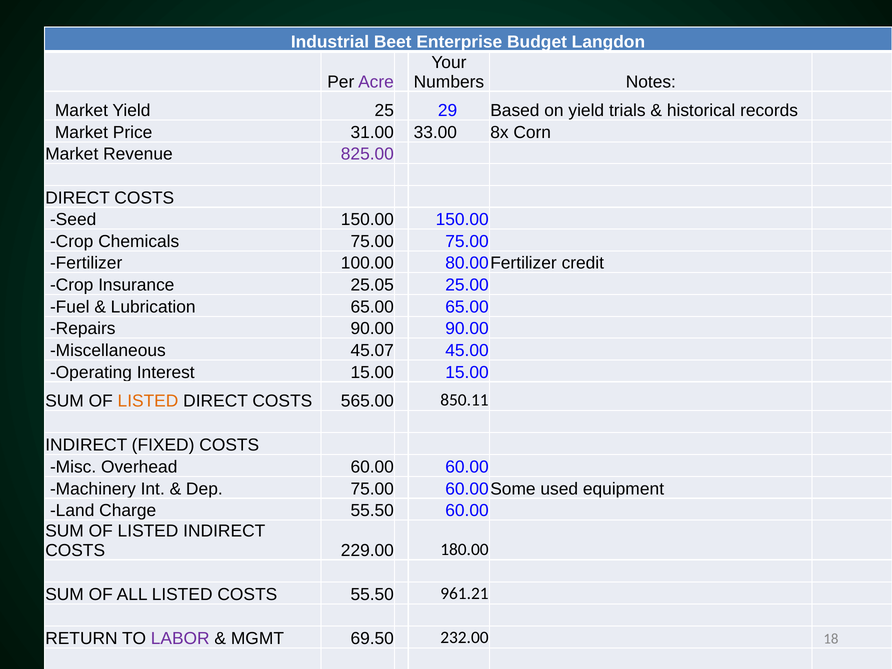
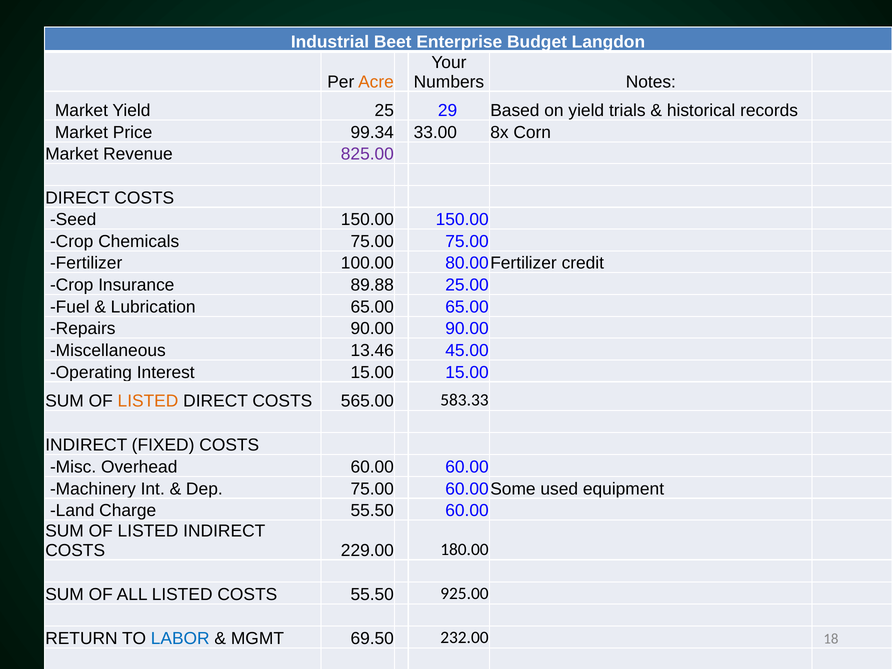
Acre colour: purple -> orange (376, 82)
31.00: 31.00 -> 99.34 (372, 132)
25.05: 25.05 -> 89.88 (372, 285)
45.07: 45.07 -> 13.46 (372, 350)
850.11: 850.11 -> 583.33 (464, 400)
961.21: 961.21 -> 925.00 (464, 594)
LABOR colour: purple -> blue (180, 639)
